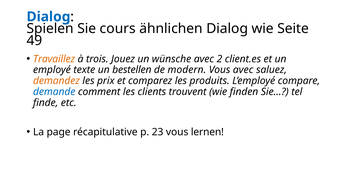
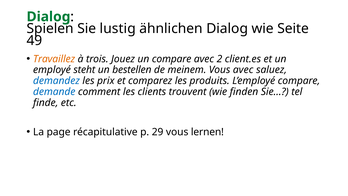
Dialog colour: blue -> green (48, 17)
cours: cours -> lustig (118, 29)
un wünsche: wünsche -> compare (172, 59)
texte: texte -> steht (84, 70)
modern: modern -> meinem (187, 70)
demandez colour: orange -> blue (56, 81)
23: 23 -> 29 (158, 132)
